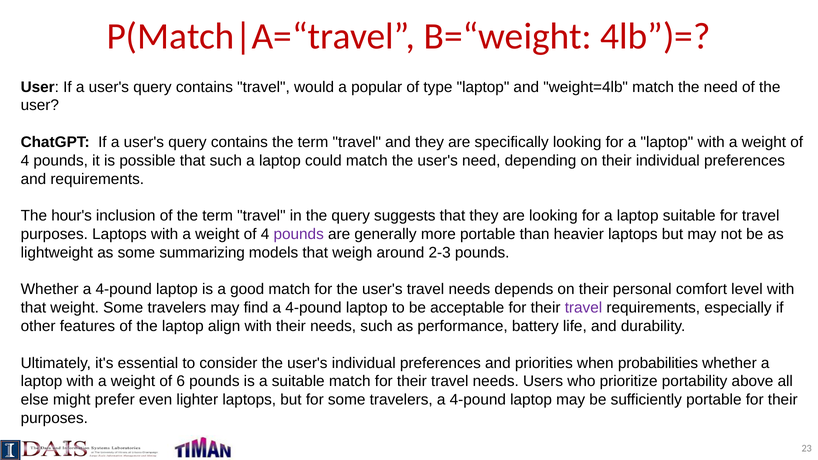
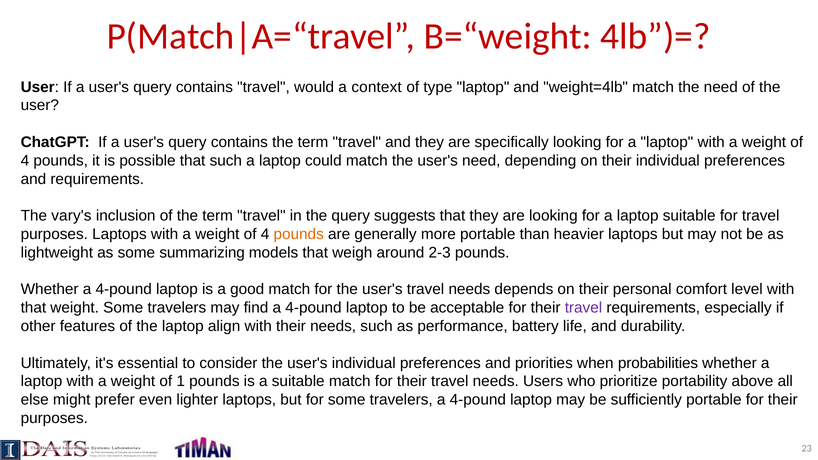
popular: popular -> context (377, 87)
hour's: hour's -> vary's (71, 216)
pounds colour: purple -> orange (299, 234)
6: 6 -> 1 (181, 382)
